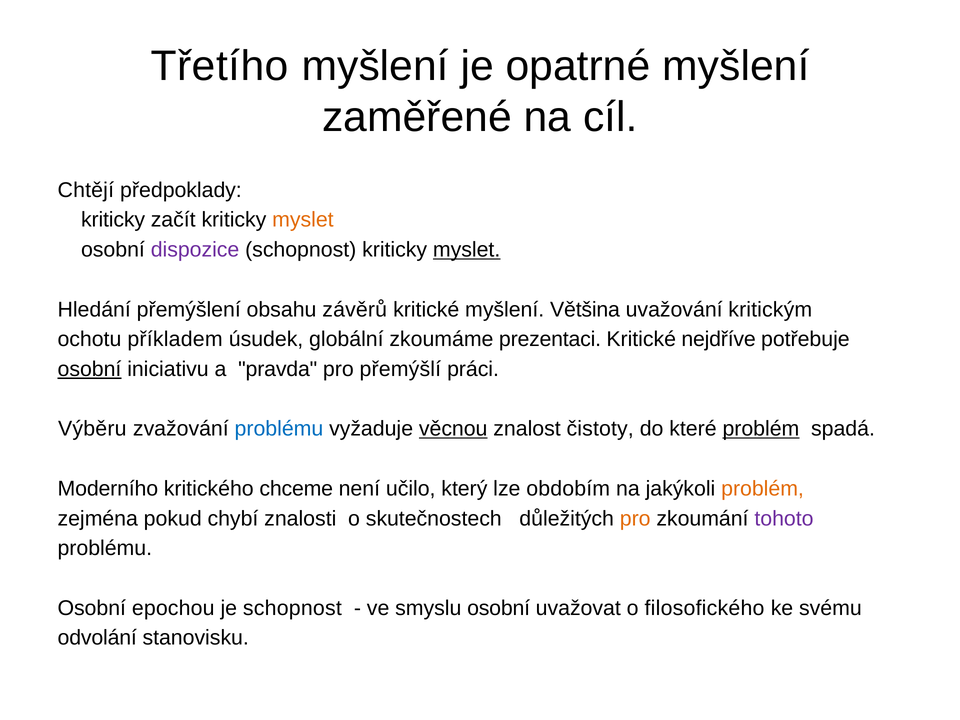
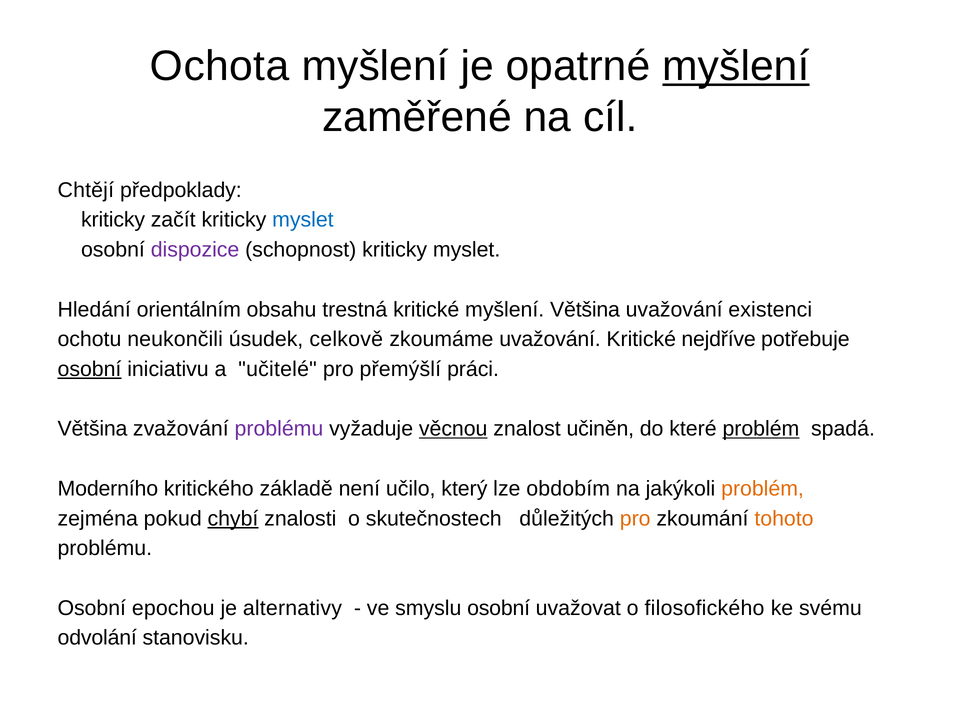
Třetího: Třetího -> Ochota (220, 66)
myšlení underline: none -> present (736, 66)
myslet colour: orange -> blue (303, 220)
myslet underline: present -> none (467, 250)
přemýšlení: přemýšlení -> orientálním (189, 310)
závěrů: závěrů -> trestná (355, 310)
kritickým: kritickým -> existenci (770, 310)
příkladem: příkladem -> neukončili (175, 339)
globální: globální -> celkově (346, 339)
zkoumáme prezentaci: prezentaci -> uvažování (550, 339)
pravda: pravda -> učitelé (278, 369)
Výběru: Výběru -> Většina (93, 429)
problému colour: blue -> purple (279, 429)
čistoty: čistoty -> učiněn (600, 429)
chceme: chceme -> základě (296, 489)
chybí underline: none -> present (233, 519)
tohoto colour: purple -> orange (784, 519)
je schopnost: schopnost -> alternativy (292, 608)
